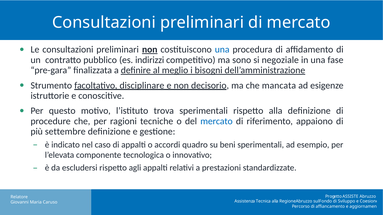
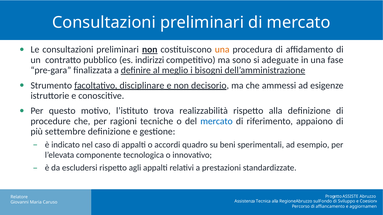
una colour: blue -> orange (222, 50)
negoziale: negoziale -> adeguate (280, 60)
mancata: mancata -> ammessi (279, 86)
trova sperimentali: sperimentali -> realizzabilità (204, 111)
